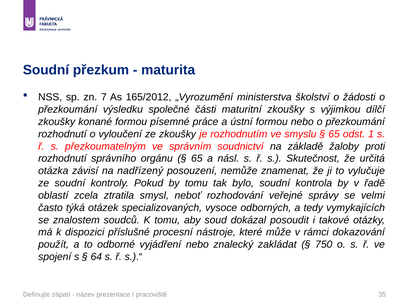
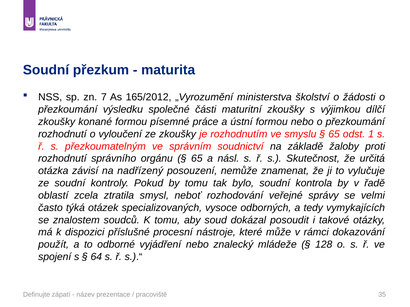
zakládat: zakládat -> mládeže (277, 245)
750: 750 -> 128 (324, 245)
